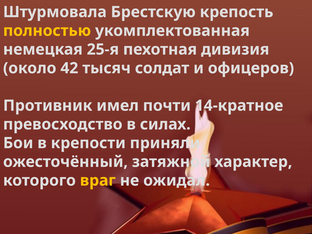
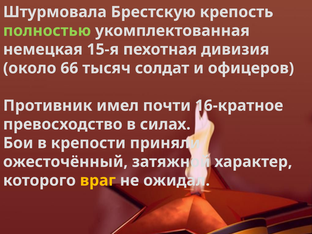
полностью colour: yellow -> light green (47, 31)
25-я: 25-я -> 15-я (103, 49)
42: 42 -> 66 (69, 68)
14-кратное: 14-кратное -> 16-кратное (239, 106)
